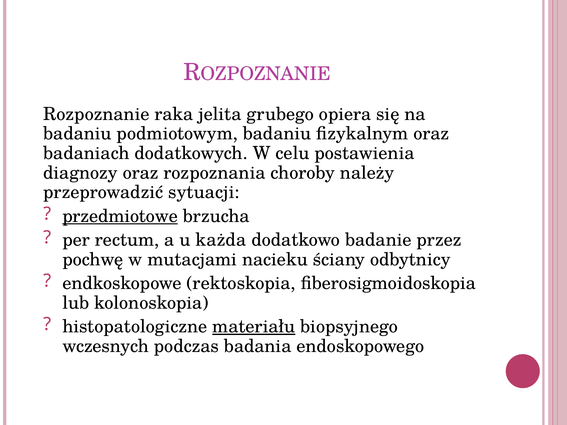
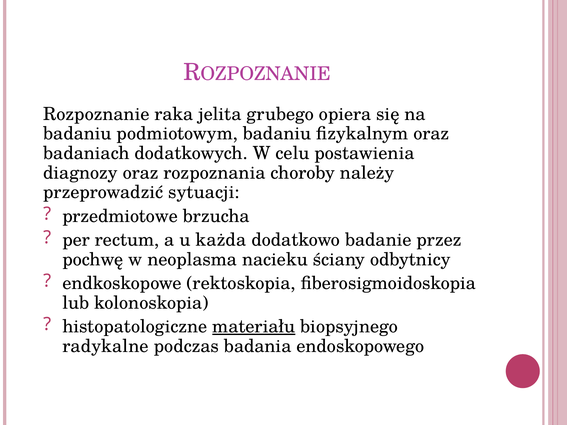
przedmiotowe underline: present -> none (120, 216)
mutacjami: mutacjami -> neoplasma (192, 260)
wczesnych: wczesnych -> radykalne (106, 346)
